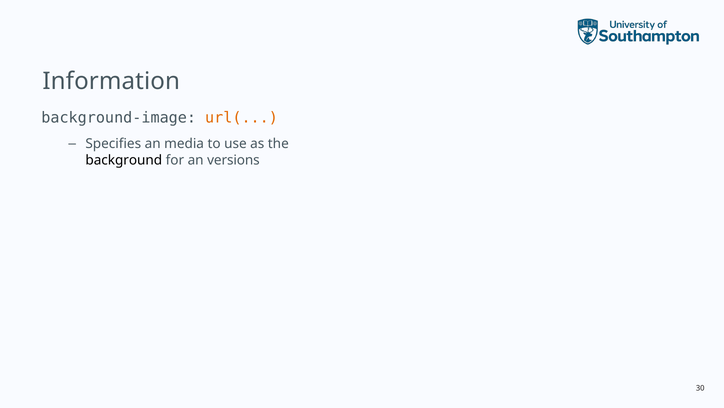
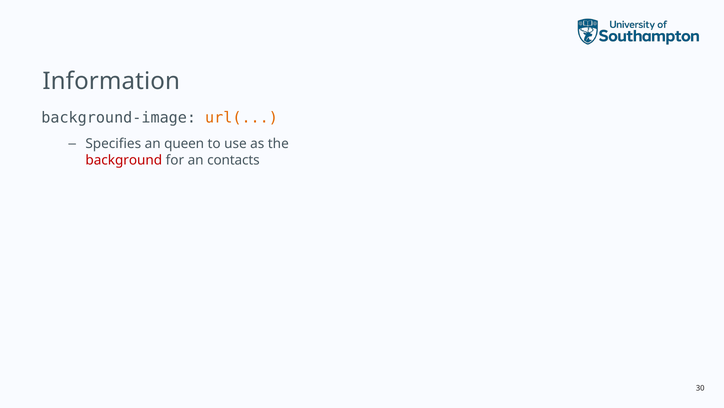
media: media -> queen (184, 144)
background colour: black -> red (124, 160)
versions: versions -> contacts (233, 160)
